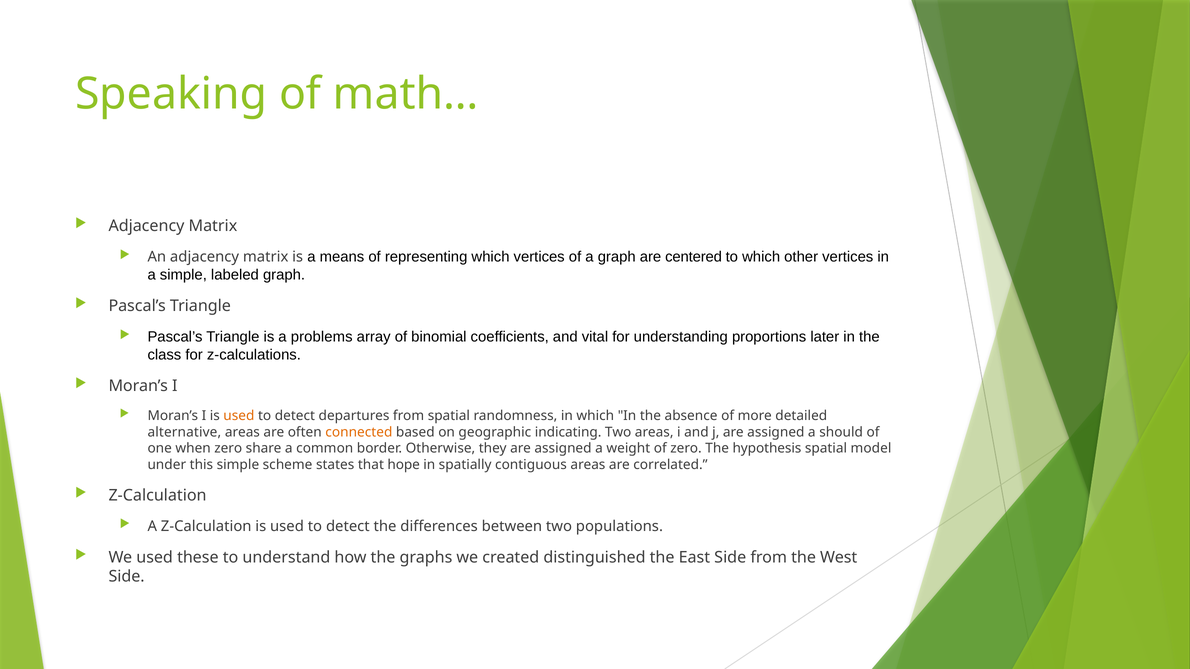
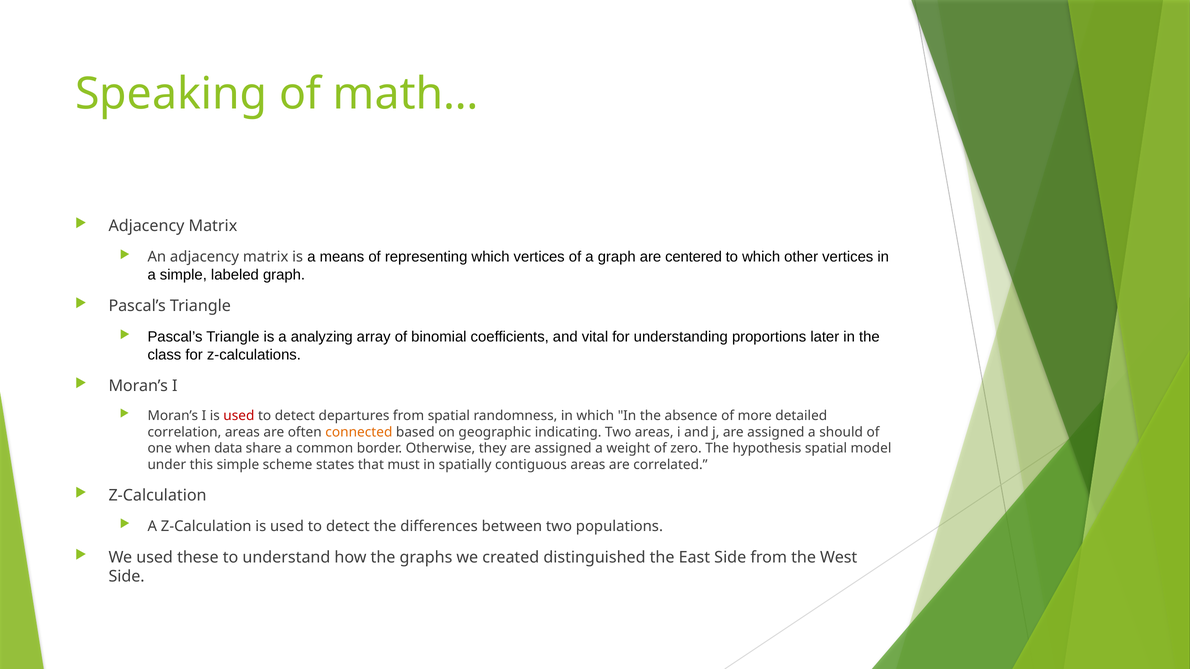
problems: problems -> analyzing (322, 337)
used colour: orange -> red (239, 416)
alternative: alternative -> correlation (184, 432)
when zero: zero -> data (228, 449)
hope: hope -> must (404, 465)
